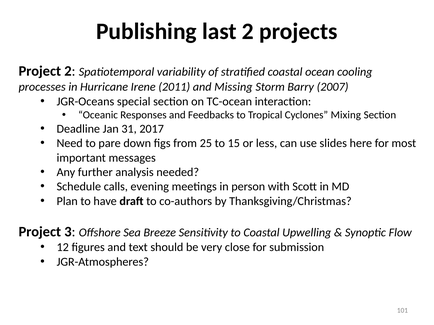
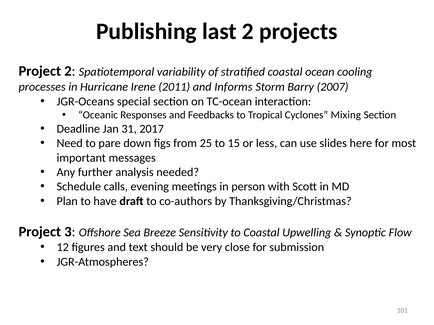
Missing: Missing -> Informs (233, 87)
